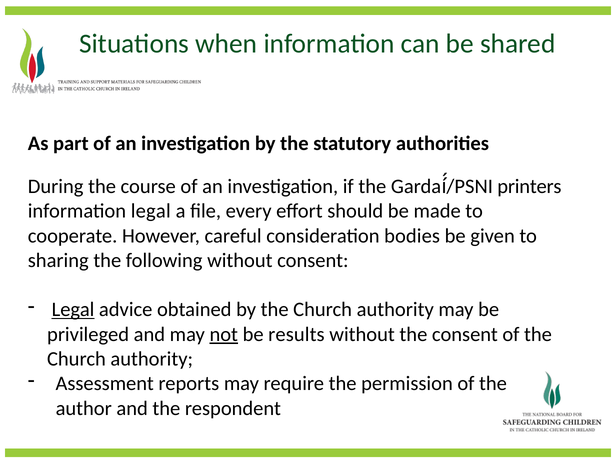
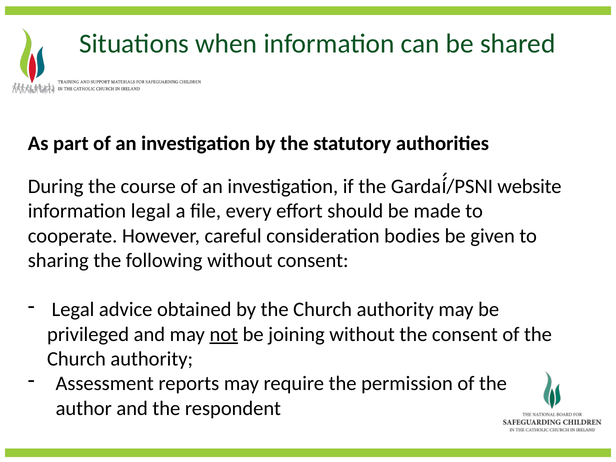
printers: printers -> website (529, 186)
Legal underline: present -> none (73, 310)
results: results -> joining (296, 334)
